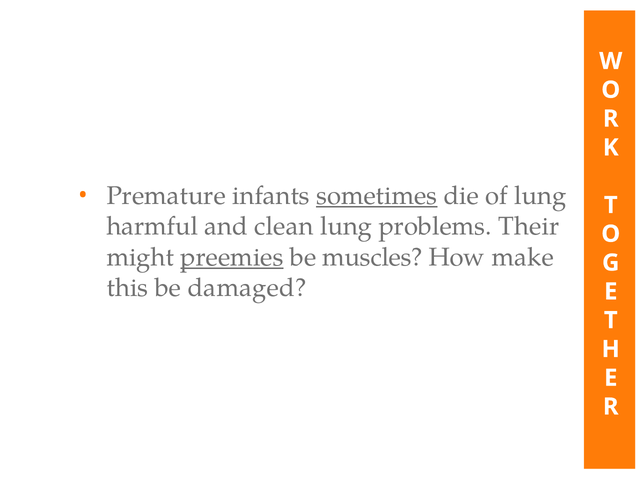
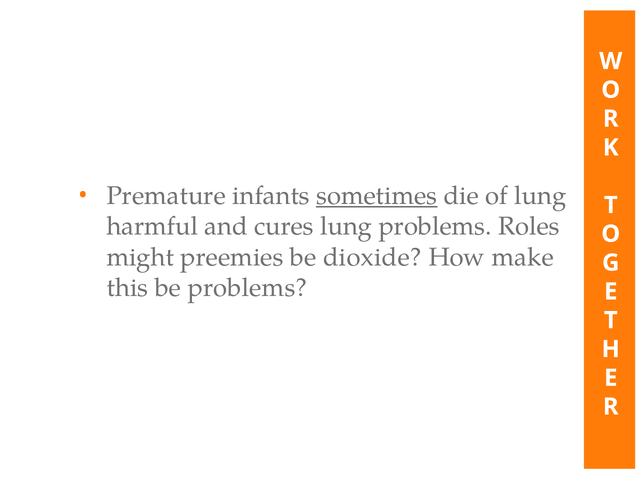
clean: clean -> cures (284, 226)
Their: Their -> Roles (529, 226)
preemies underline: present -> none (232, 257)
muscles: muscles -> dioxide (372, 257)
be damaged: damaged -> problems (247, 288)
